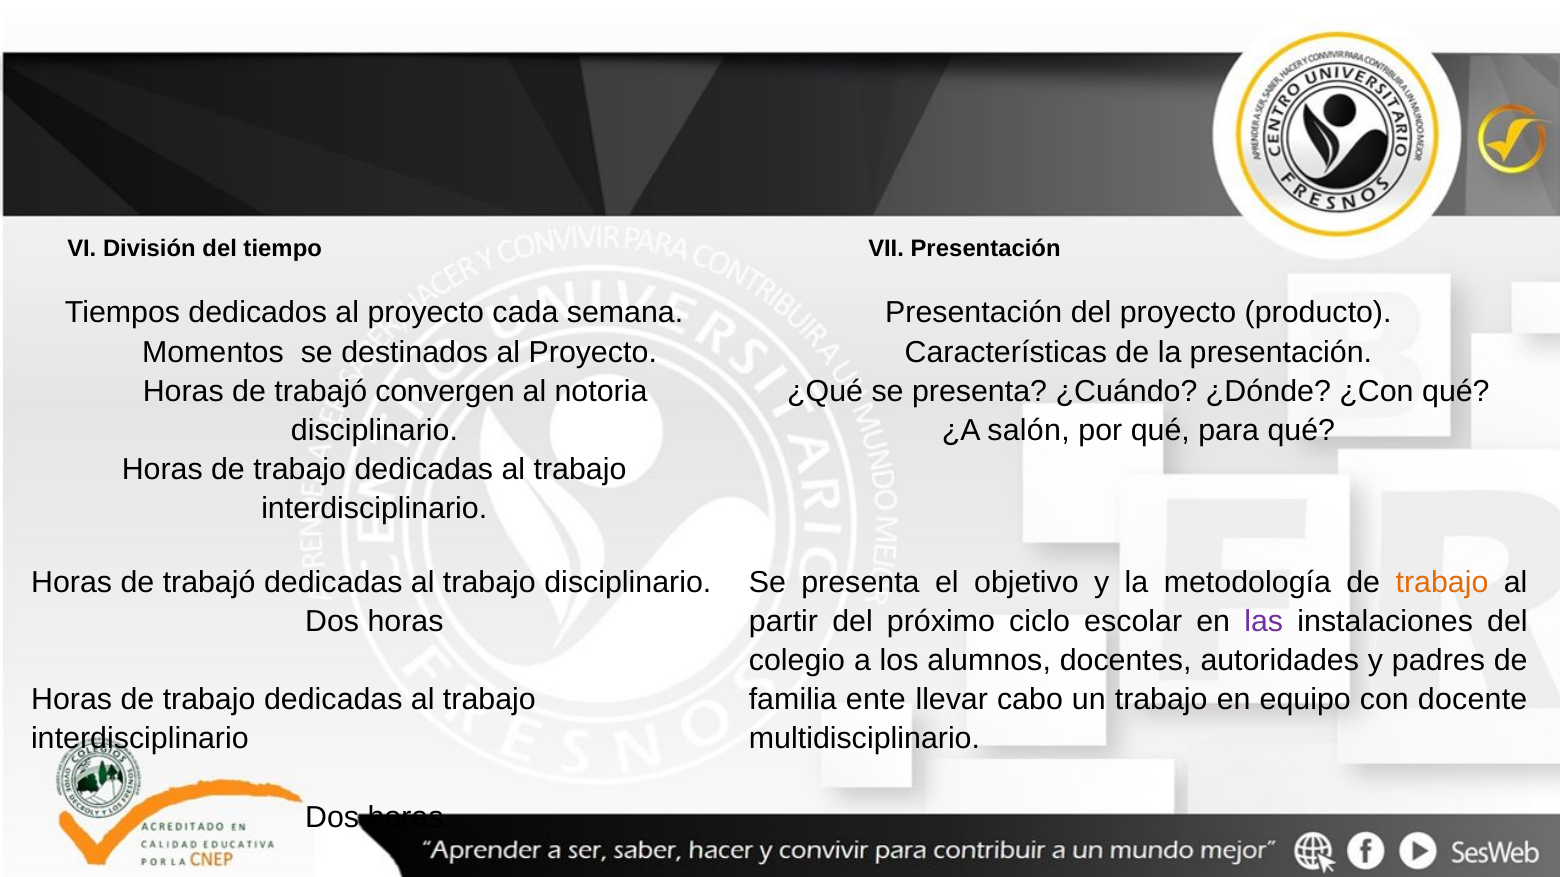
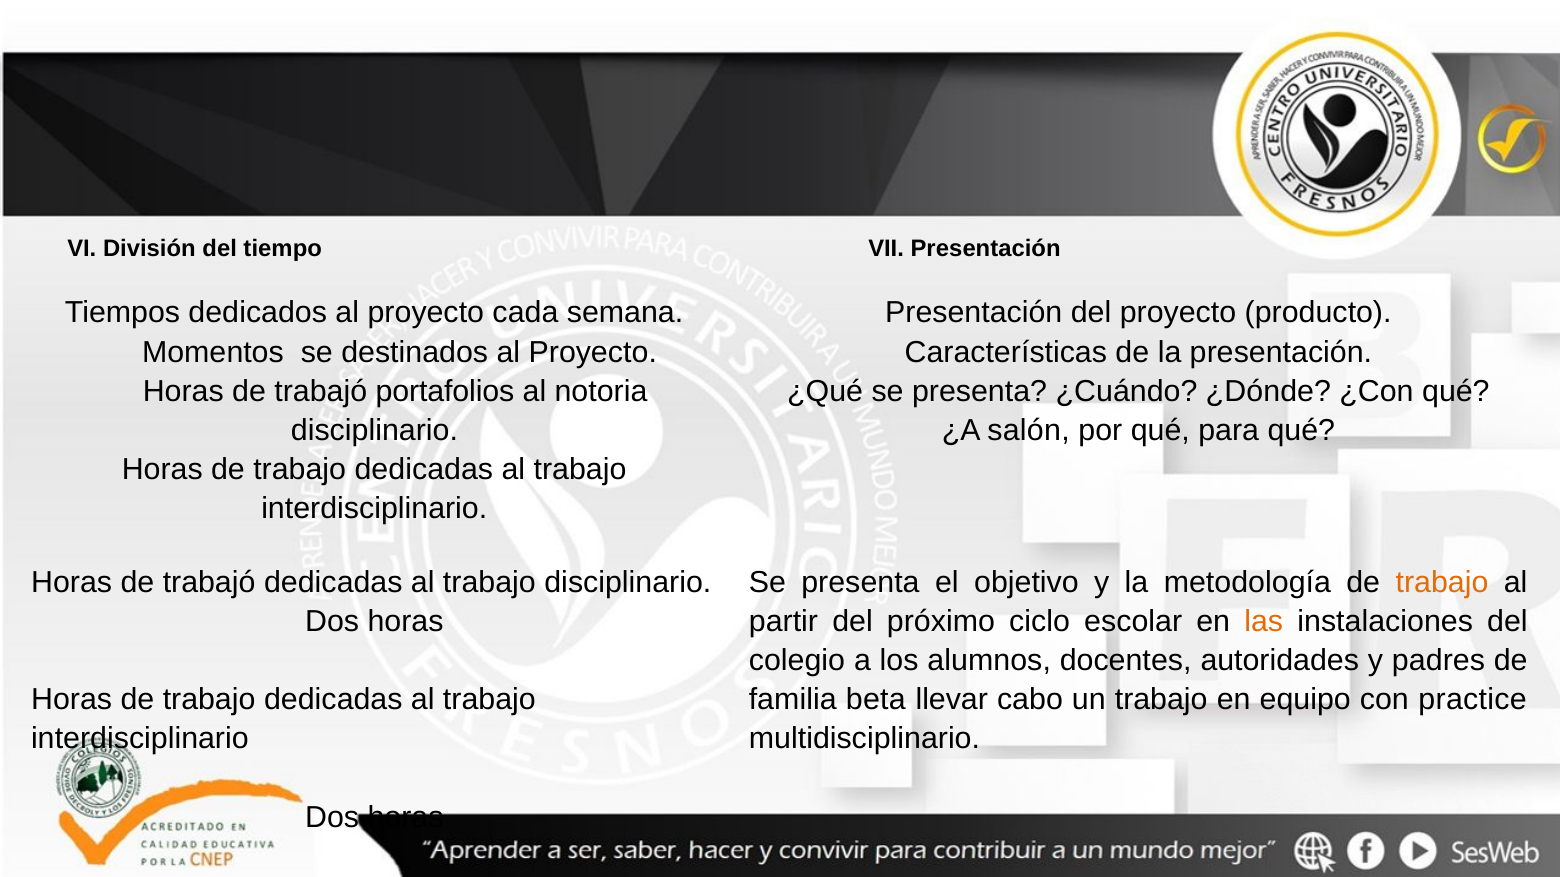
convergen: convergen -> portafolios (445, 391)
las colour: purple -> orange (1264, 622)
ente: ente -> beta (876, 700)
docente: docente -> practice (1473, 700)
